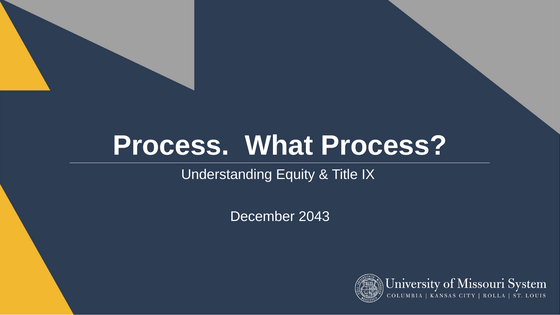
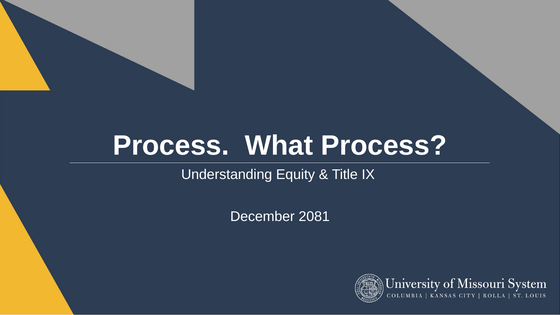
2043: 2043 -> 2081 (314, 216)
